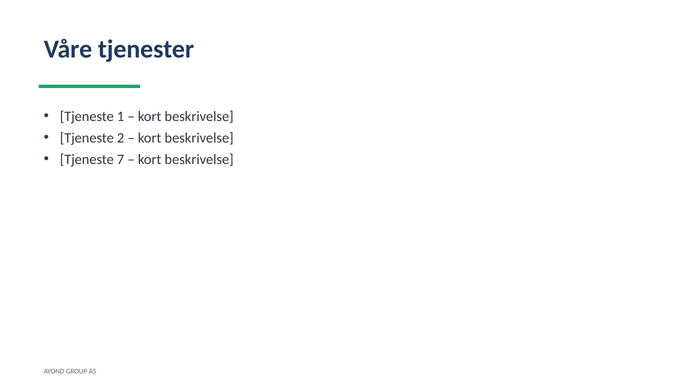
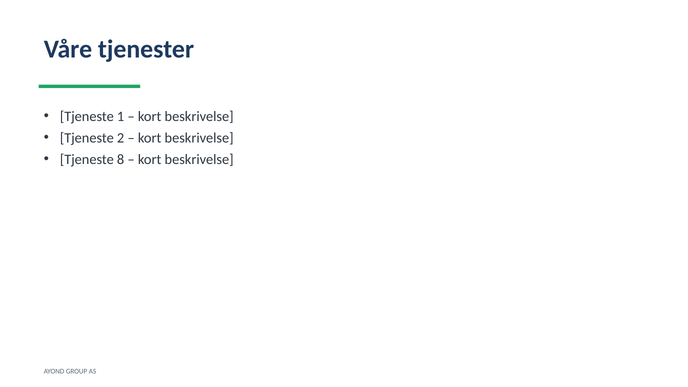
7: 7 -> 8 (121, 160)
